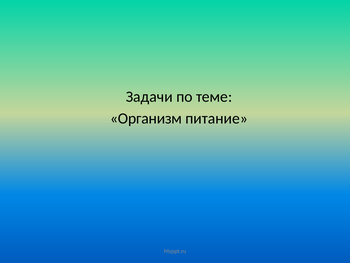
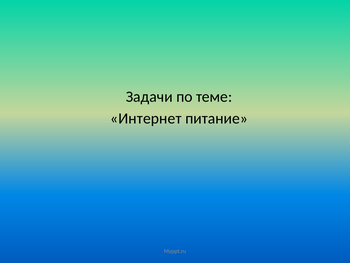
Организм: Организм -> Интернет (146, 118)
